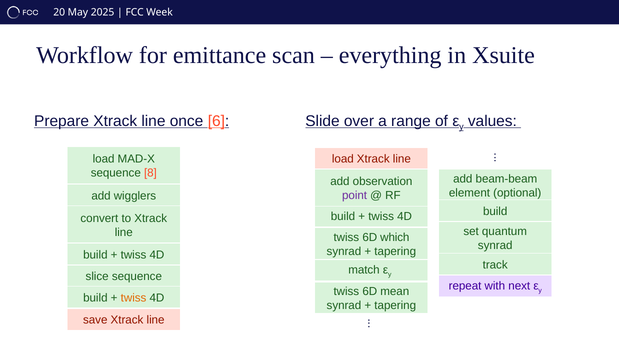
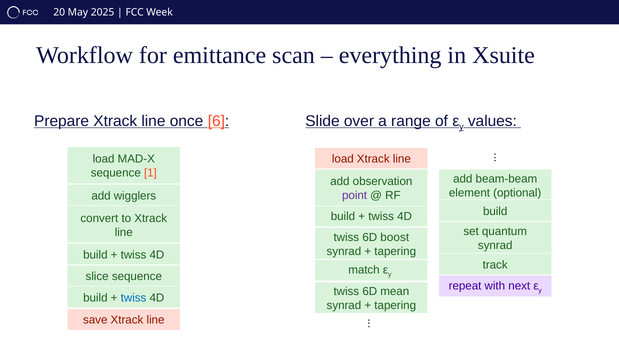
8: 8 -> 1 (150, 173)
which: which -> boost (395, 238)
twiss colour: orange -> blue (134, 298)
